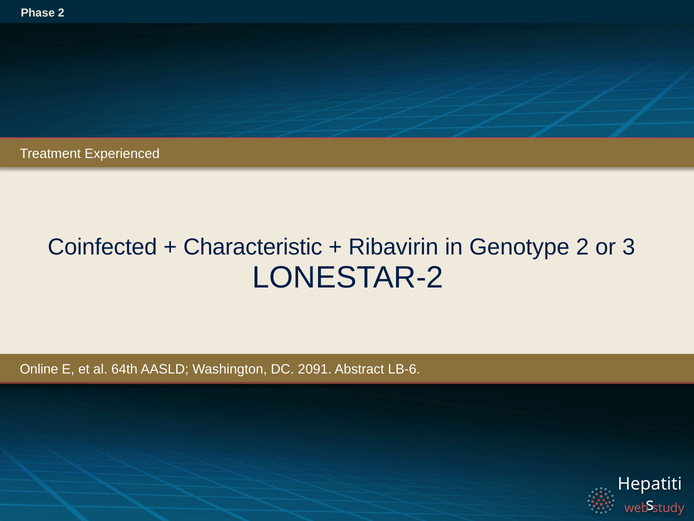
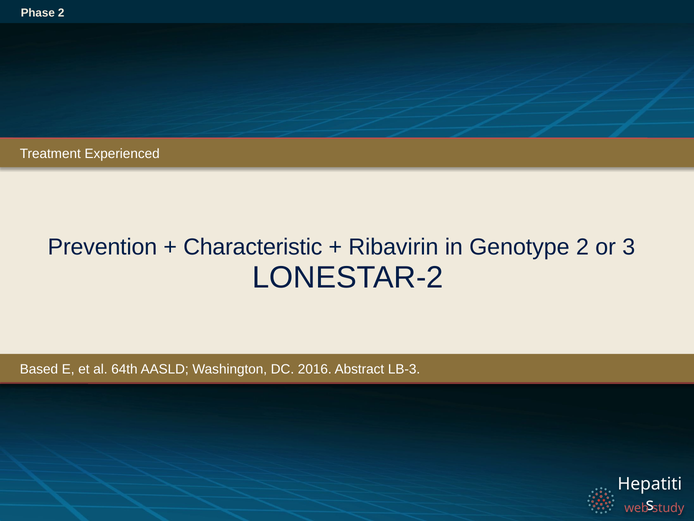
Coinfected: Coinfected -> Prevention (102, 247)
Online: Online -> Based (39, 369)
2091: 2091 -> 2016 (315, 369)
LB-6: LB-6 -> LB-3 (404, 369)
